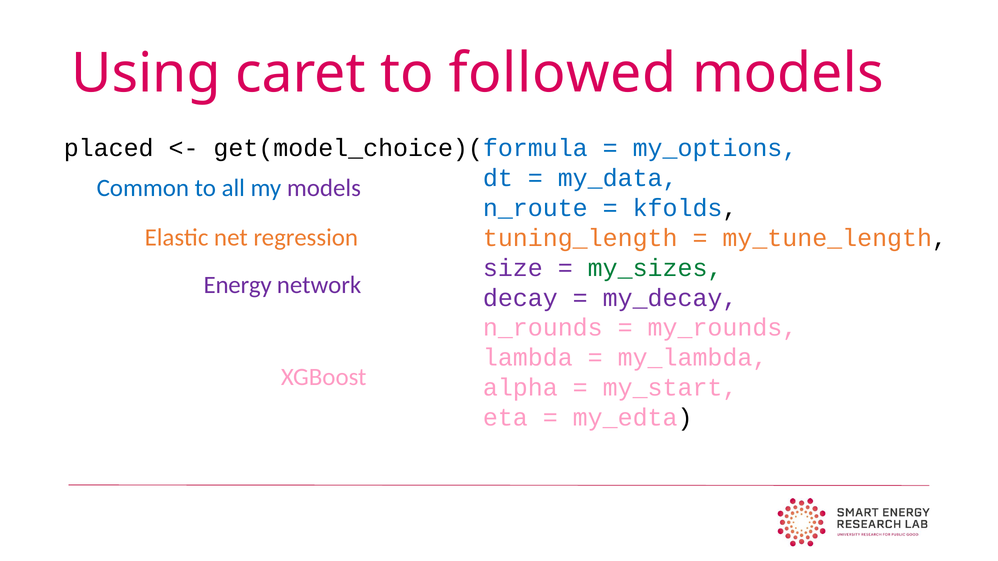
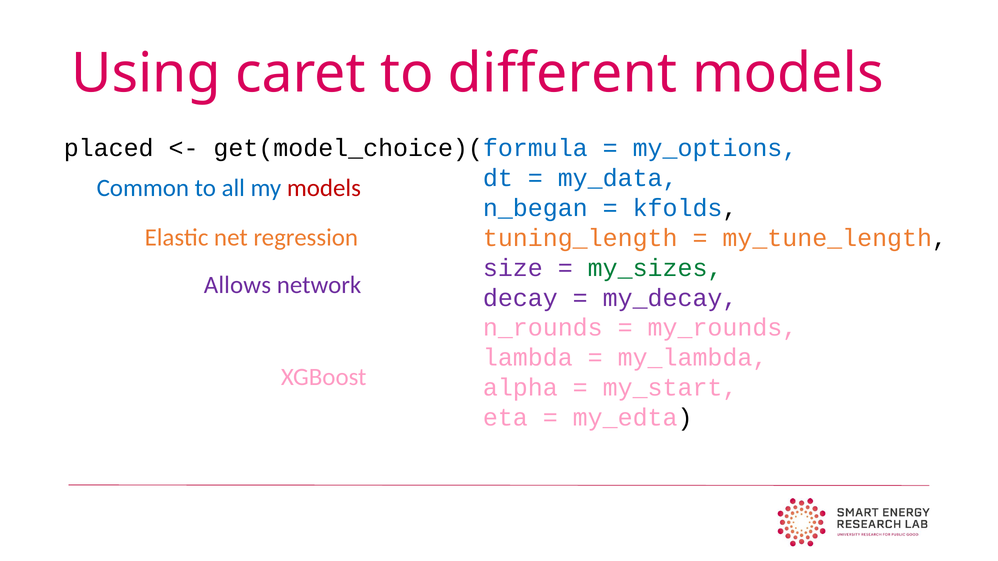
followed: followed -> different (563, 74)
models colour: purple -> red (324, 188)
n_route: n_route -> n_began (535, 208)
Energy: Energy -> Allows (237, 285)
